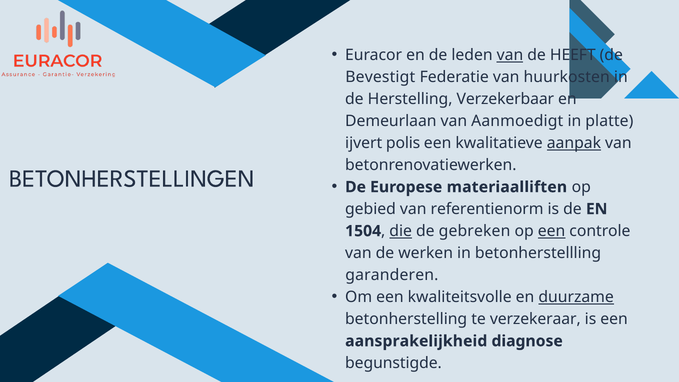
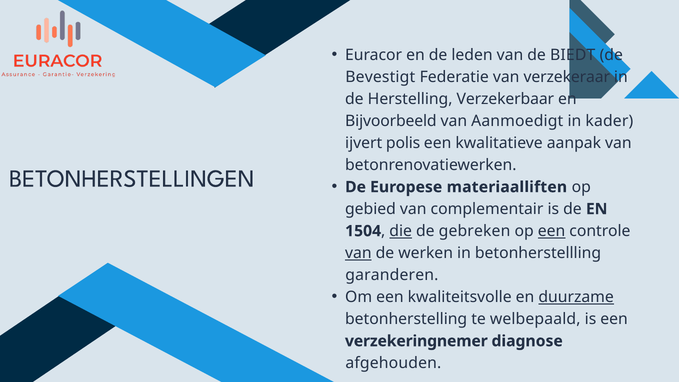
van underline: present -> none (510, 55)
HEEFT: HEEFT -> BIEDT (573, 55)
huurkosten: huurkosten -> verzekeraar (567, 77)
Demeurlaan: Demeurlaan -> Bijvoorbeeld (391, 121)
platte: platte -> kader (609, 121)
aanpak underline: present -> none (574, 143)
referentienorm: referentienorm -> complementair (487, 209)
van underline: none -> present (358, 253)
verzekeraar: verzekeraar -> welbepaald (535, 319)
aansprakelijkheid: aansprakelijkheid -> verzekeringnemer (416, 341)
begunstigde: begunstigde -> afgehouden (393, 363)
